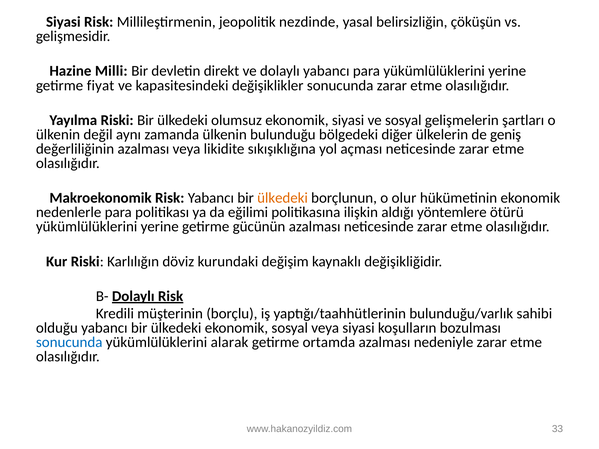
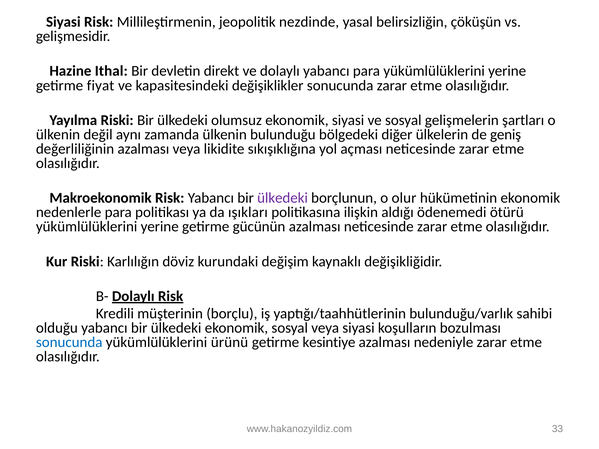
Milli: Milli -> Ithal (111, 71)
ülkedeki colour: orange -> purple (283, 198)
eğilimi: eğilimi -> ışıkları (248, 212)
yöntemlere: yöntemlere -> ödenemedi (452, 212)
alarak: alarak -> ürünü (230, 342)
ortamda: ortamda -> kesintiye (329, 342)
